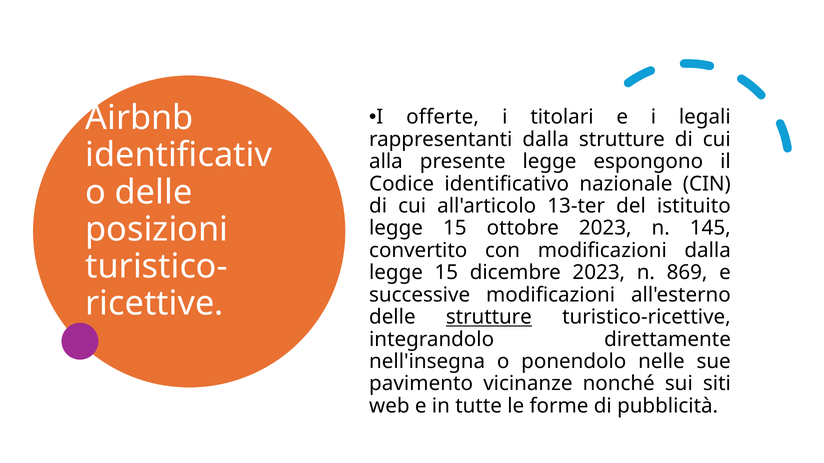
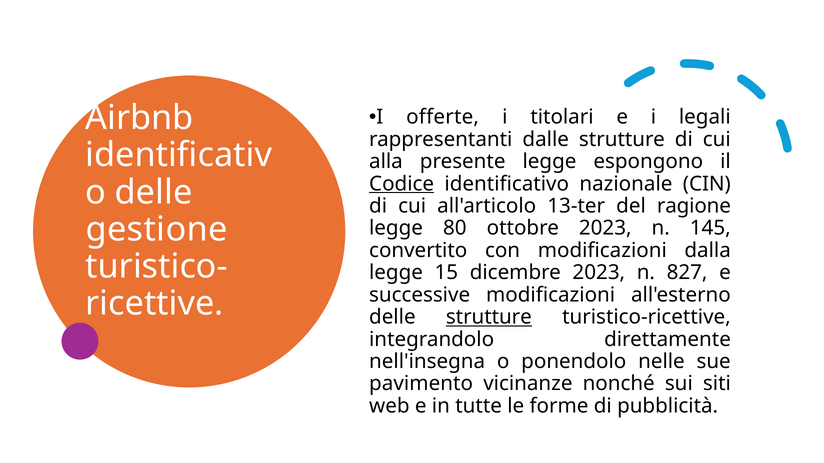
rappresentanti dalla: dalla -> dalle (546, 139)
Codice underline: none -> present (402, 184)
istituito: istituito -> ragione (694, 206)
posizioni: posizioni -> gestione (157, 229)
15: 15 -> 80 (455, 228)
869: 869 -> 827 (687, 273)
